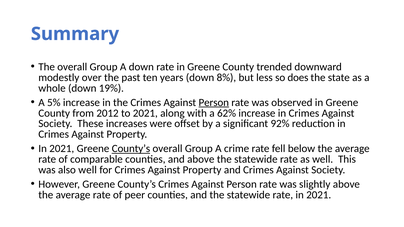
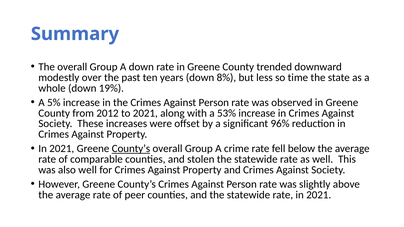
does: does -> time (298, 78)
Person underline: present -> none (214, 103)
62%: 62% -> 53% (227, 113)
92%: 92% -> 96% (280, 124)
and above: above -> stolen (201, 159)
